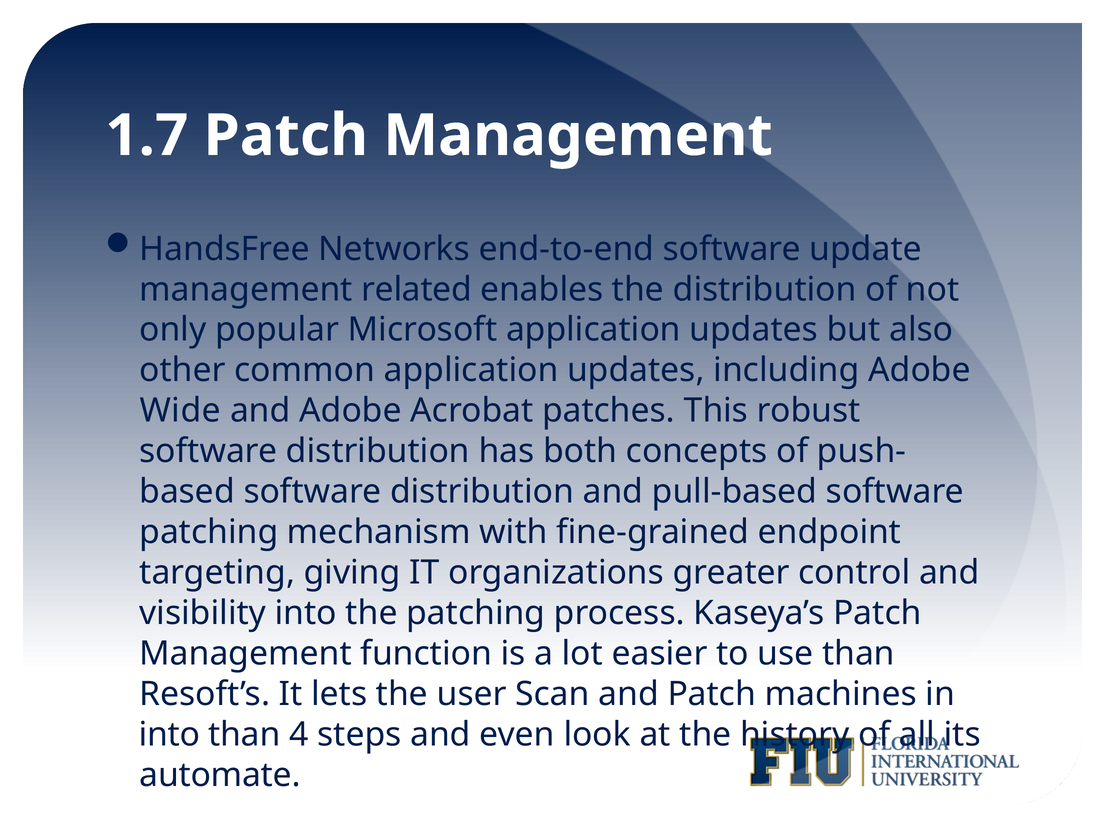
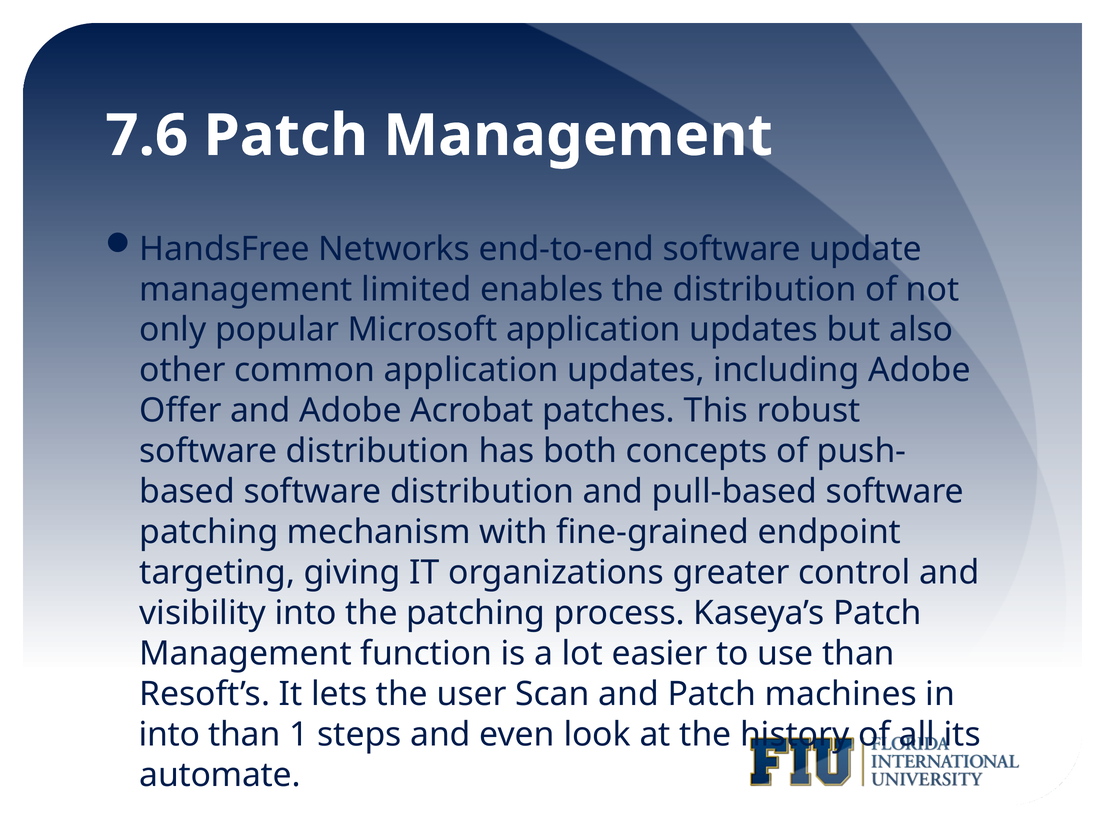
1.7: 1.7 -> 7.6 (147, 136)
related: related -> limited (416, 290)
Wide: Wide -> Offer (180, 411)
4: 4 -> 1 (299, 735)
